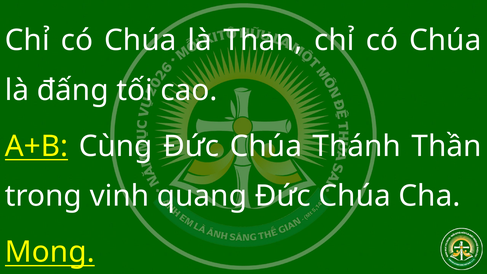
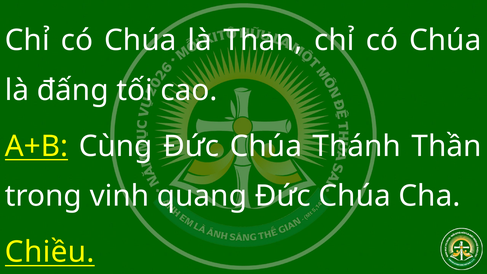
Mong: Mong -> Chiều (50, 252)
